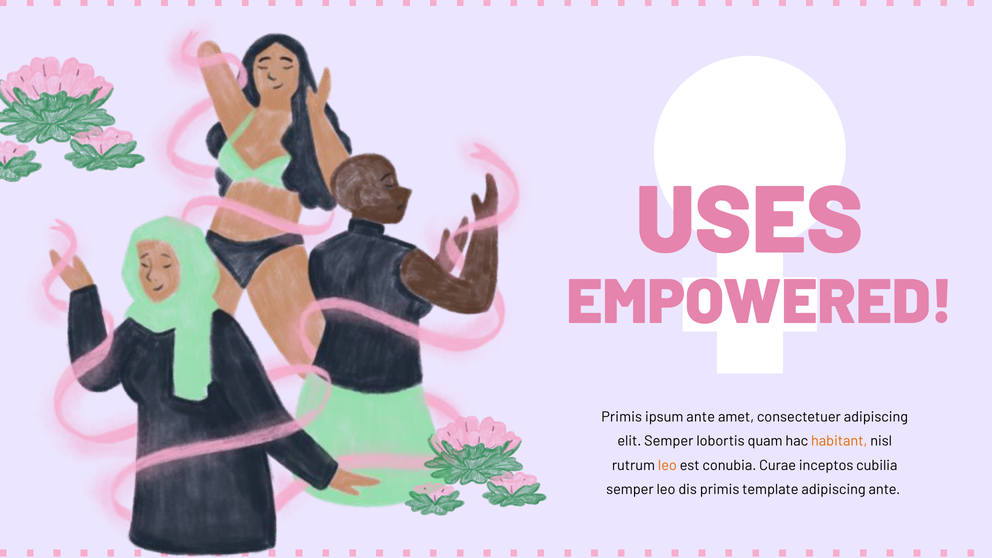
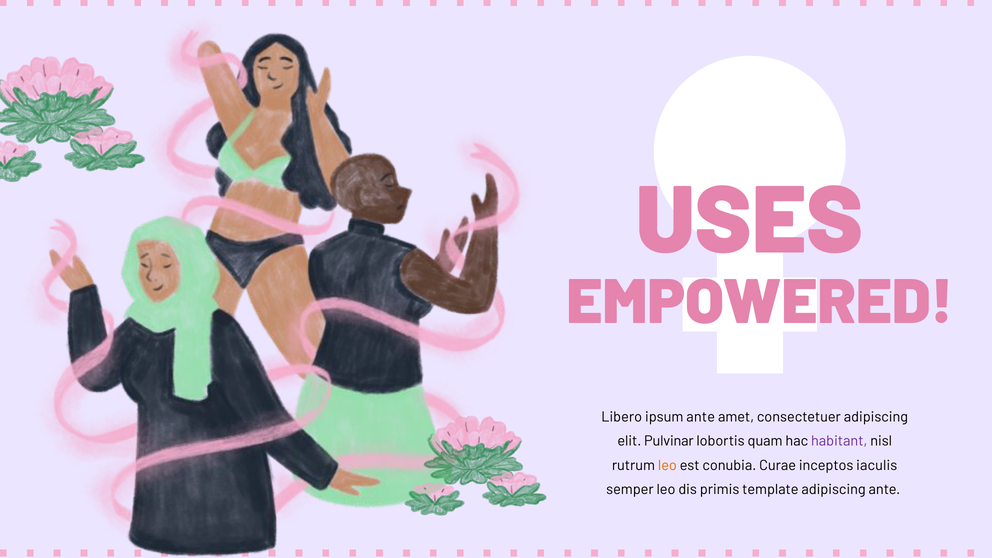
Primis: Primis -> Libero (622, 417)
elit Semper: Semper -> Pulvinar (669, 441)
habitant colour: orange -> purple (839, 441)
cubilia: cubilia -> iaculis (877, 465)
